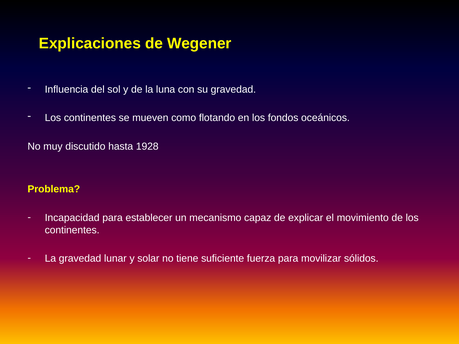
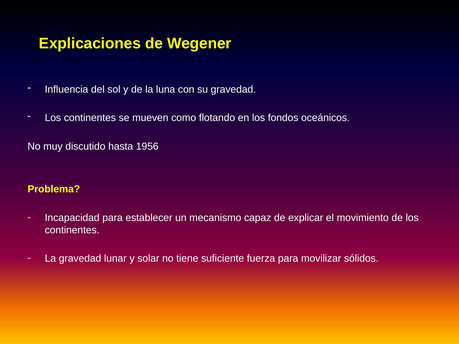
1928: 1928 -> 1956 (147, 147)
